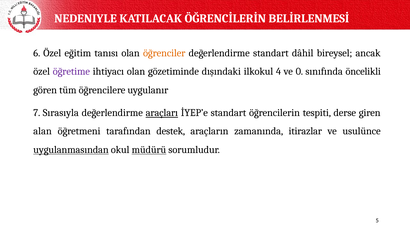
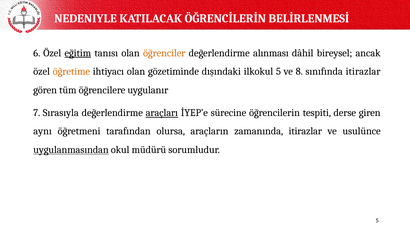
eğitim underline: none -> present (78, 53)
değerlendirme standart: standart -> alınması (271, 53)
öğretime colour: purple -> orange (71, 71)
ilkokul 4: 4 -> 5 (278, 71)
0: 0 -> 8 (299, 71)
sınıfında öncelikli: öncelikli -> itirazlar (363, 71)
İYEP’e standart: standart -> sürecine (228, 113)
alan: alan -> aynı (43, 131)
destek: destek -> olursa (171, 131)
müdürü underline: present -> none (149, 149)
